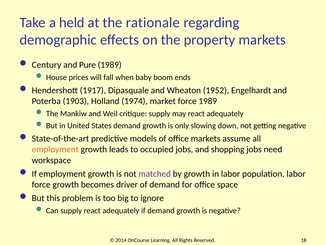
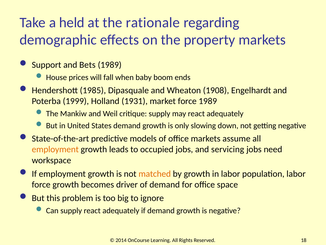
Century: Century -> Support (47, 65)
Pure: Pure -> Bets (87, 65)
1917: 1917 -> 1985 (93, 90)
1952: 1952 -> 1908 (216, 90)
1903: 1903 -> 1999 (76, 101)
1974: 1974 -> 1931 (135, 101)
shopping: shopping -> servicing (228, 149)
matched colour: purple -> orange (155, 173)
